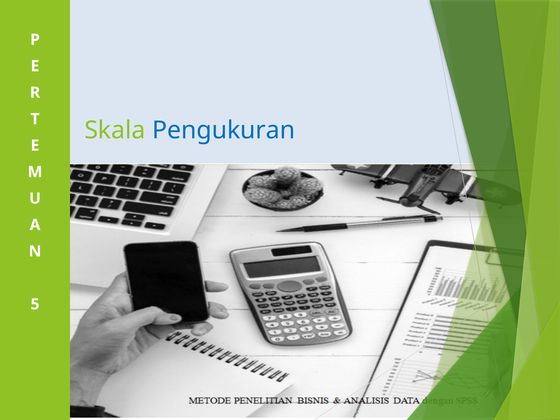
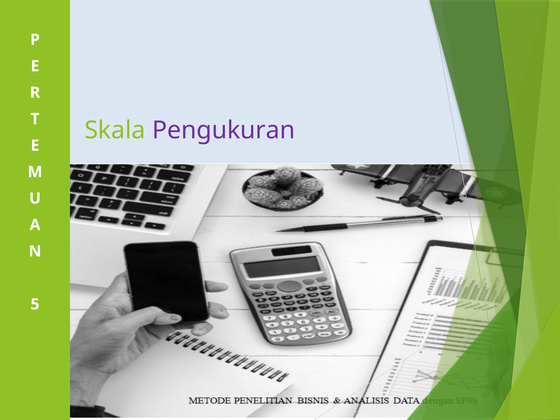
Pengukuran colour: blue -> purple (224, 130)
